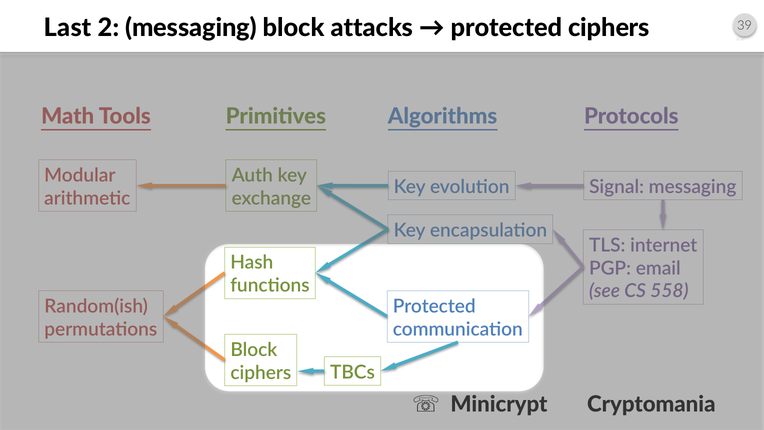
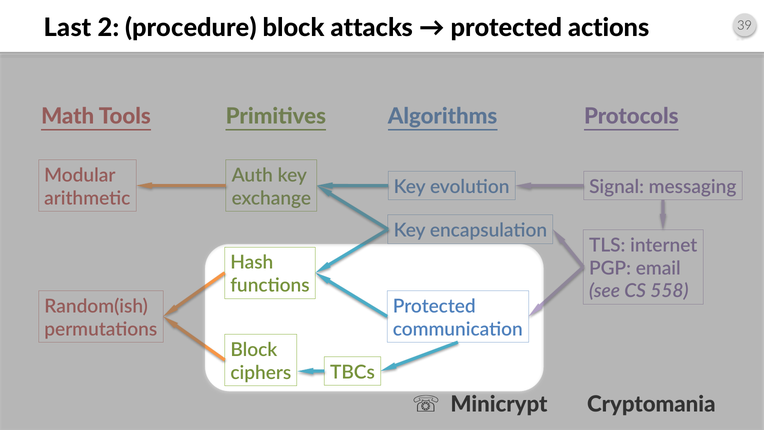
2 messaging: messaging -> procedure (191, 28)
protected ciphers: ciphers -> actions (609, 28)
